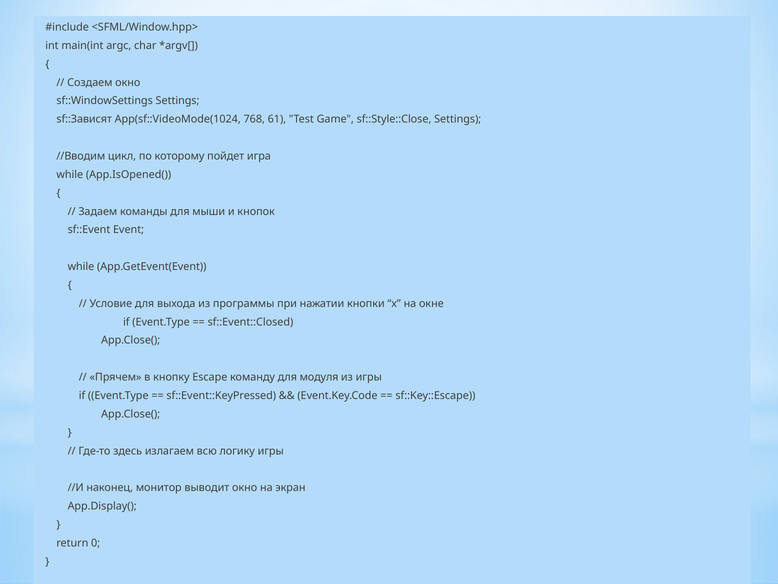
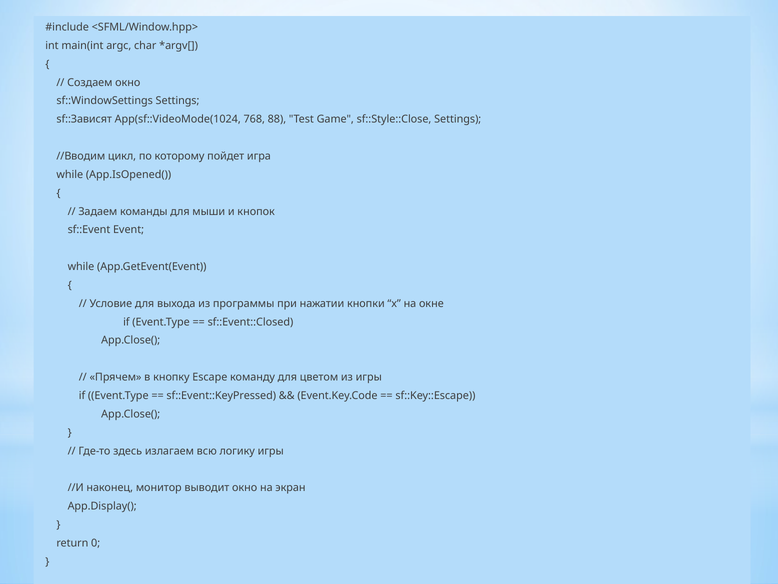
61: 61 -> 88 (277, 119)
модуля: модуля -> цветом (319, 377)
